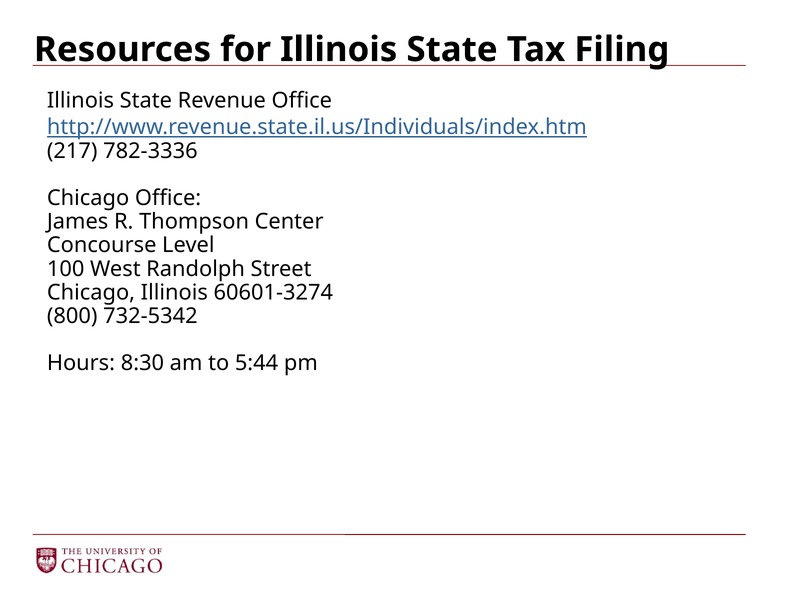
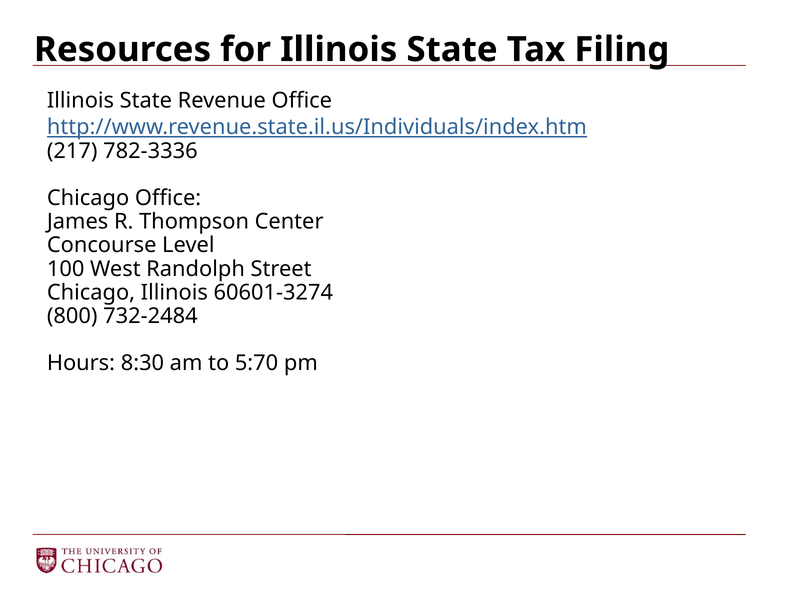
732-5342: 732-5342 -> 732-2484 (150, 316)
5:44: 5:44 -> 5:70 (257, 363)
